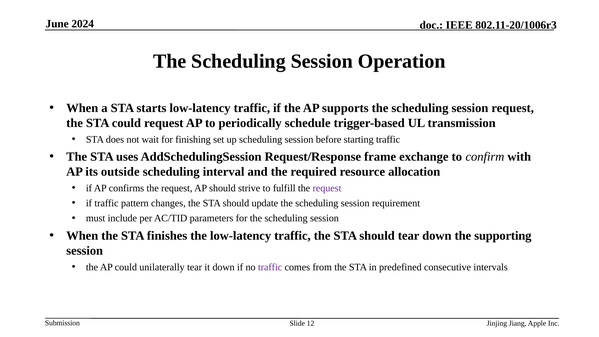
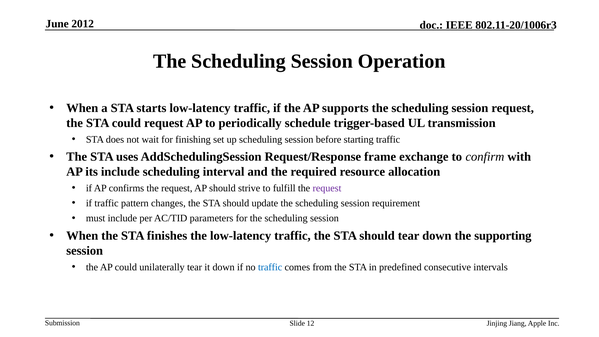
2024: 2024 -> 2012 (83, 24)
its outside: outside -> include (120, 172)
traffic colour: purple -> blue (270, 267)
